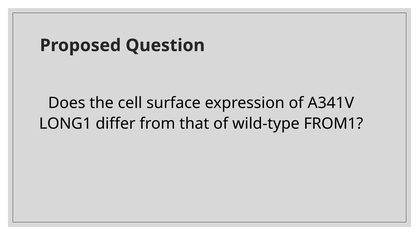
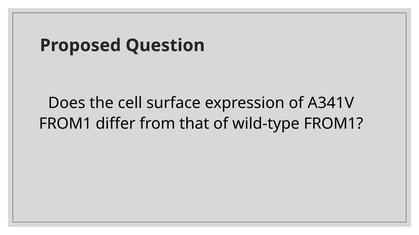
LONG1: LONG1 -> FROM1 (65, 124)
